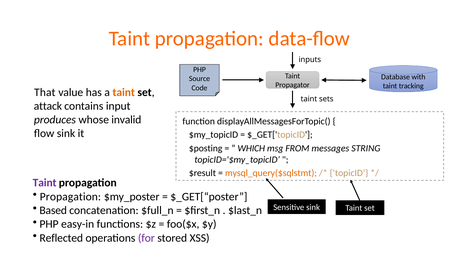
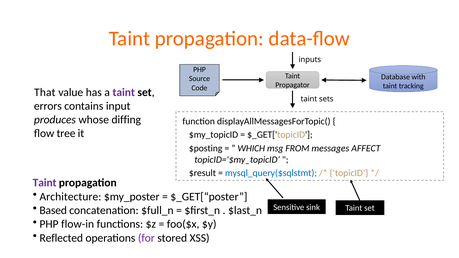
taint colour: orange -> purple (124, 92)
attack: attack -> errors (48, 106)
invalid: invalid -> diffing (126, 120)
flow sink: sink -> tree (66, 134)
STRING: STRING -> AFFECT (366, 148)
mysql_query($sqlstmt colour: orange -> blue (271, 173)
Propagation: Propagation -> Architecture (70, 197)
easy-in: easy-in -> flow-in (78, 224)
